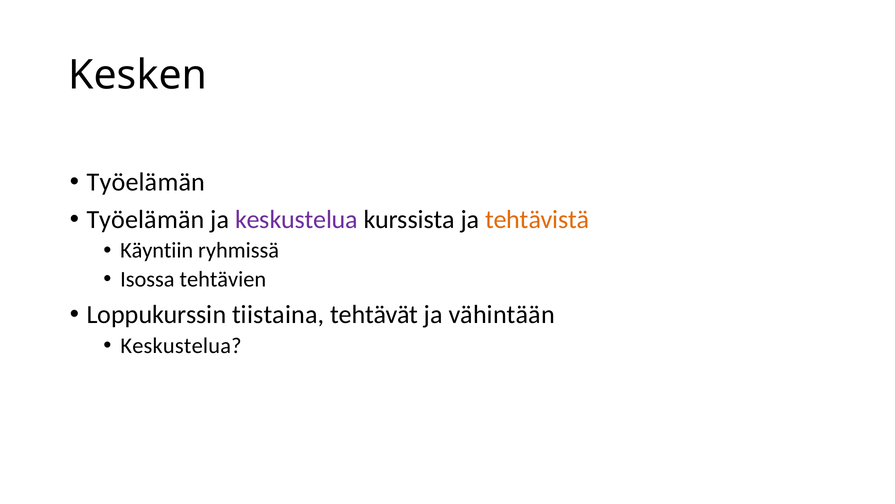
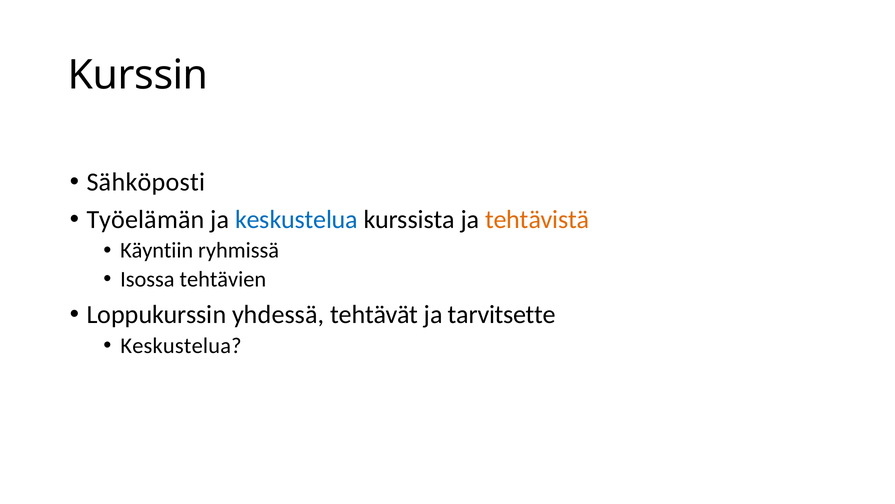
Kesken: Kesken -> Kurssin (138, 75)
Työelämän: Työelämän -> Sähköposti (146, 182)
keskustelua colour: purple -> blue (296, 219)
tiistaina: tiistaina -> yhdessä (278, 315)
vähintään: vähintään -> tarvitsette (502, 315)
